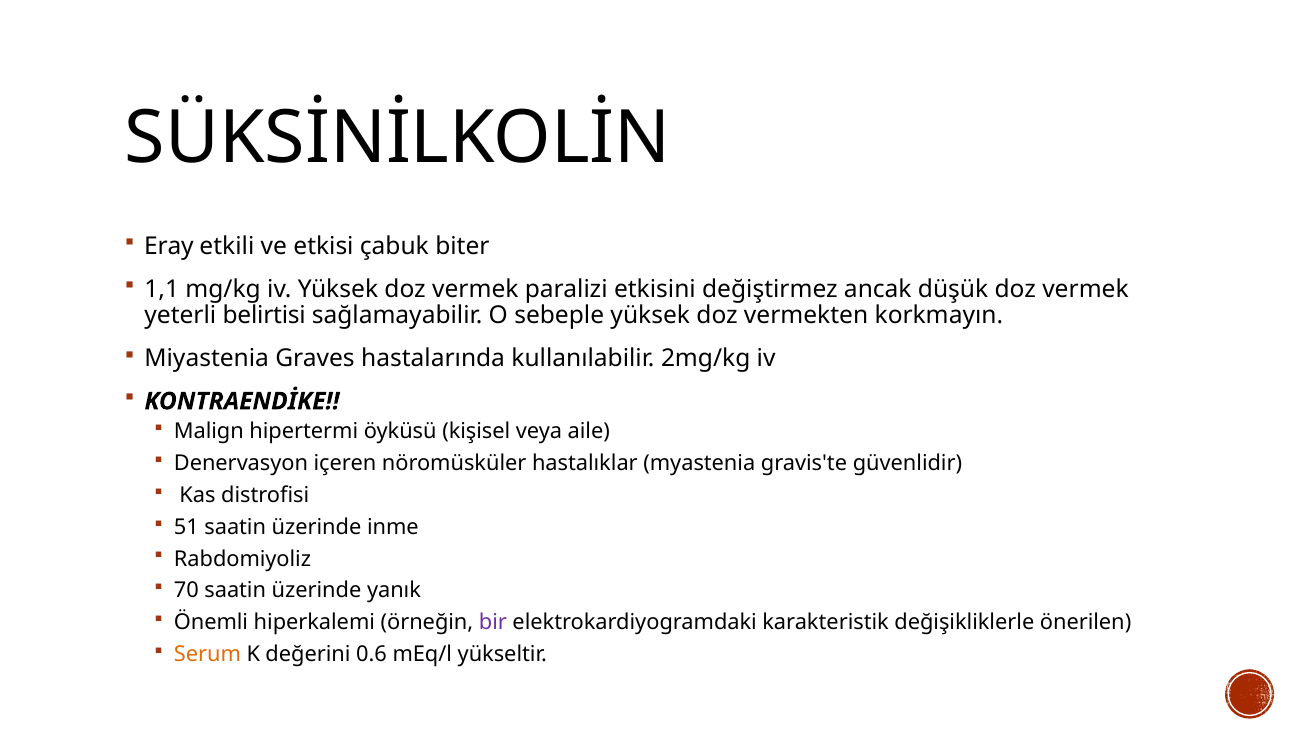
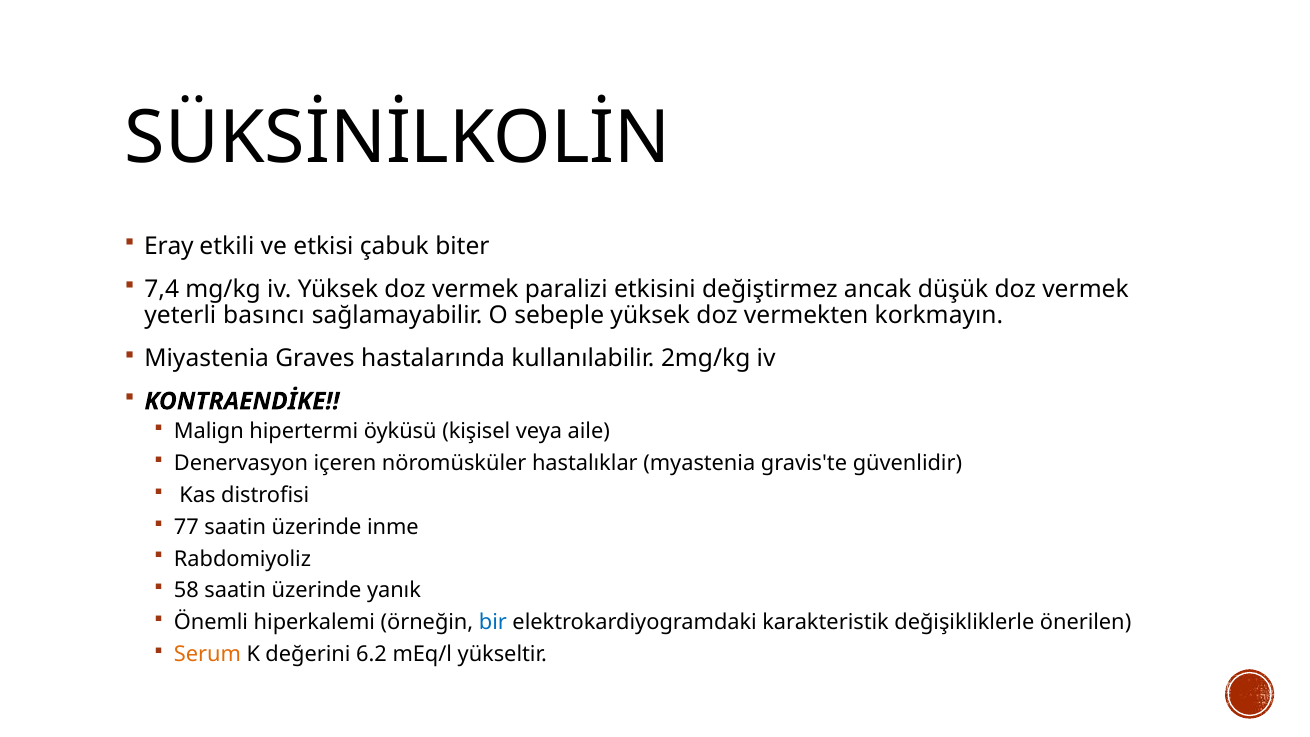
1,1: 1,1 -> 7,4 (162, 289)
belirtisi: belirtisi -> basıncı (264, 315)
51: 51 -> 77 (186, 527)
70: 70 -> 58 (186, 590)
bir colour: purple -> blue (493, 622)
0.6: 0.6 -> 6.2 (372, 654)
